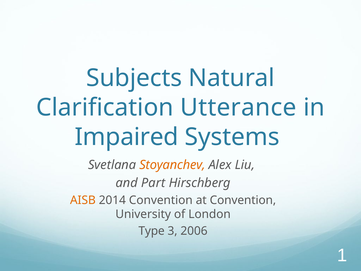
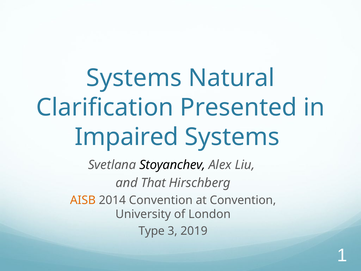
Subjects: Subjects -> Systems (134, 78)
Utterance: Utterance -> Presented (239, 107)
Stoyanchev colour: orange -> black (172, 165)
Part: Part -> That (153, 183)
2006: 2006 -> 2019 (194, 231)
